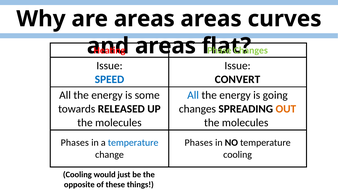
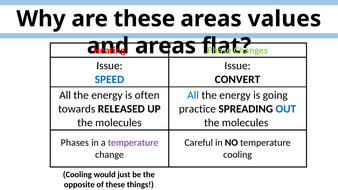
are areas: areas -> these (144, 19)
curves: curves -> values (284, 19)
some: some -> often (147, 95)
changes: changes -> practice (197, 109)
OUT colour: orange -> blue (286, 109)
temperature colour: blue -> purple (133, 143)
Phases: Phases -> Careful (199, 143)
